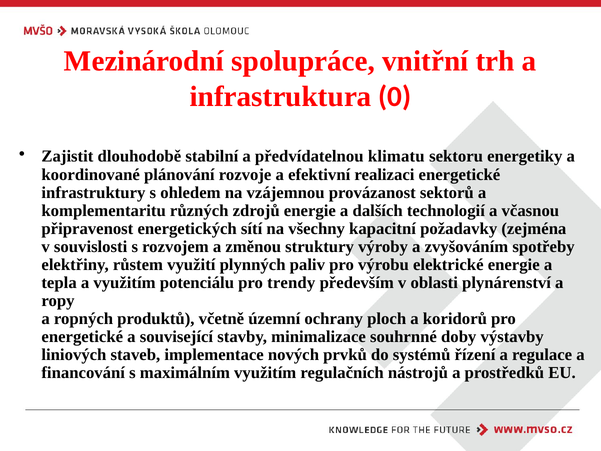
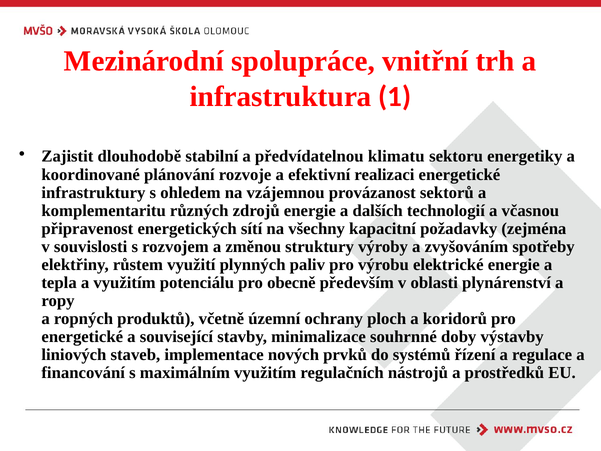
0: 0 -> 1 (395, 96)
trendy: trendy -> obecně (291, 283)
